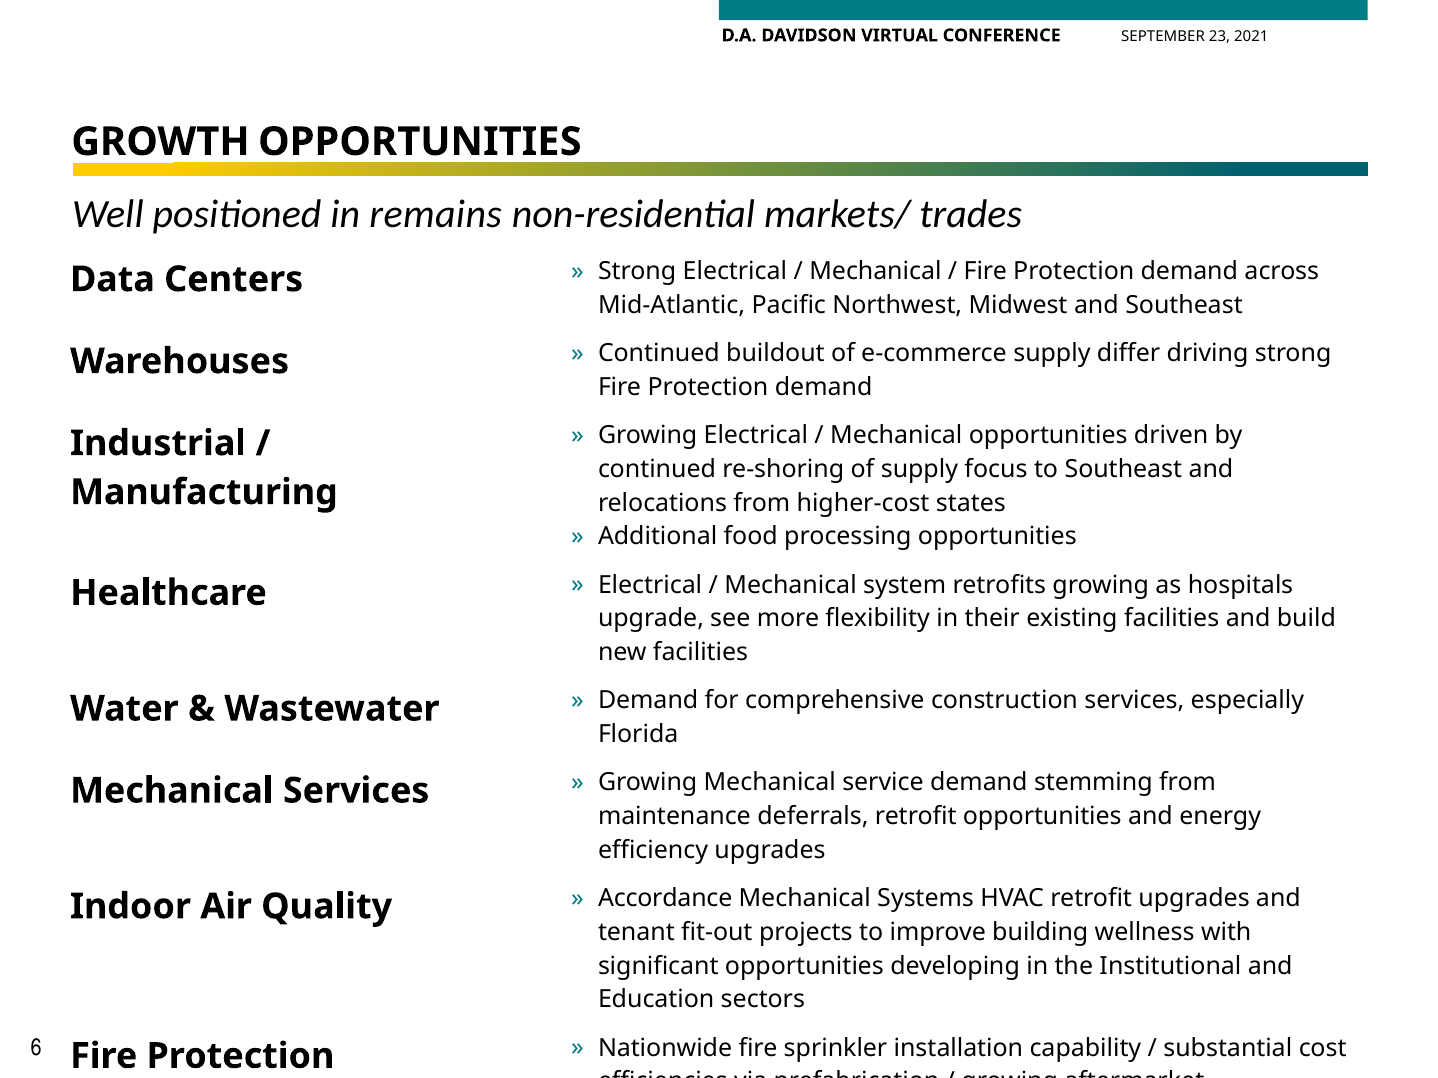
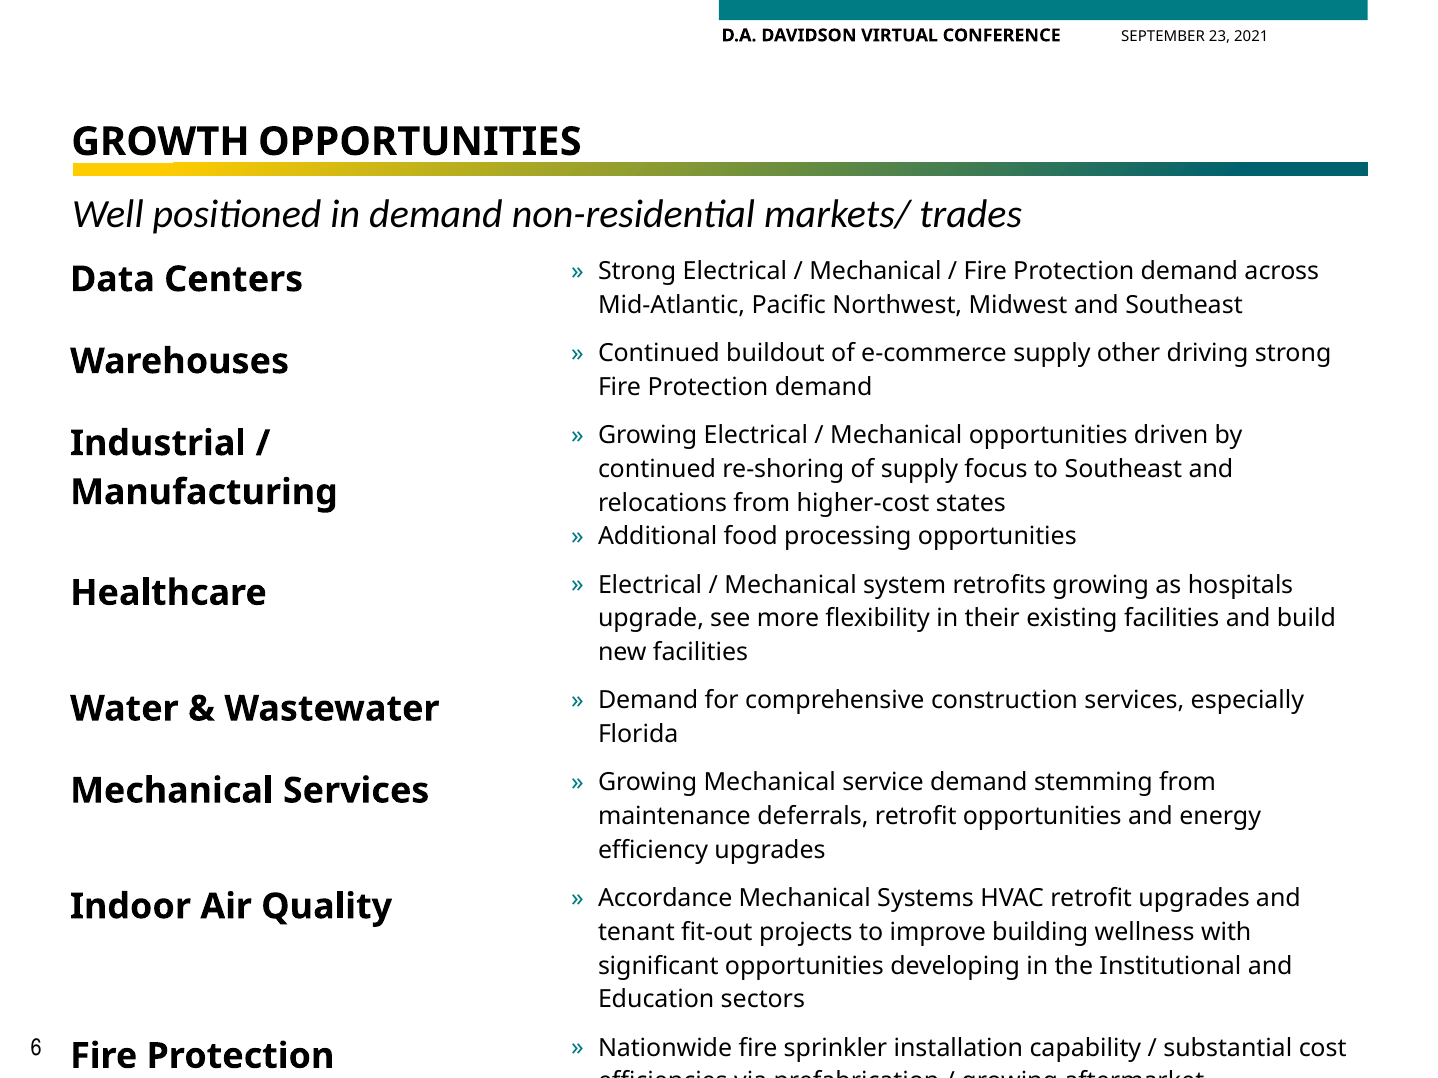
in remains: remains -> demand (436, 215)
differ: differ -> other (1129, 353)
